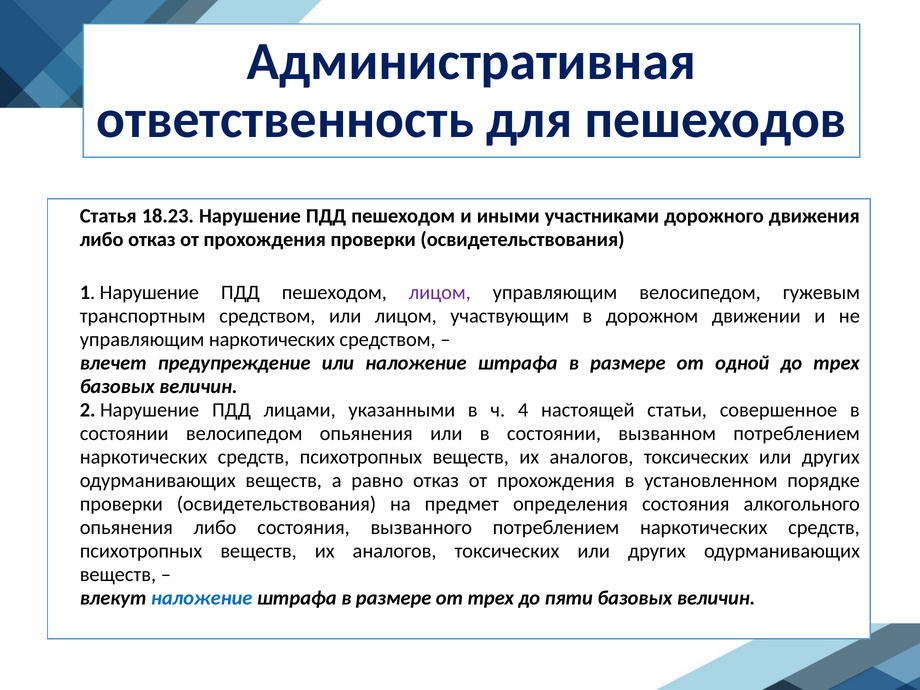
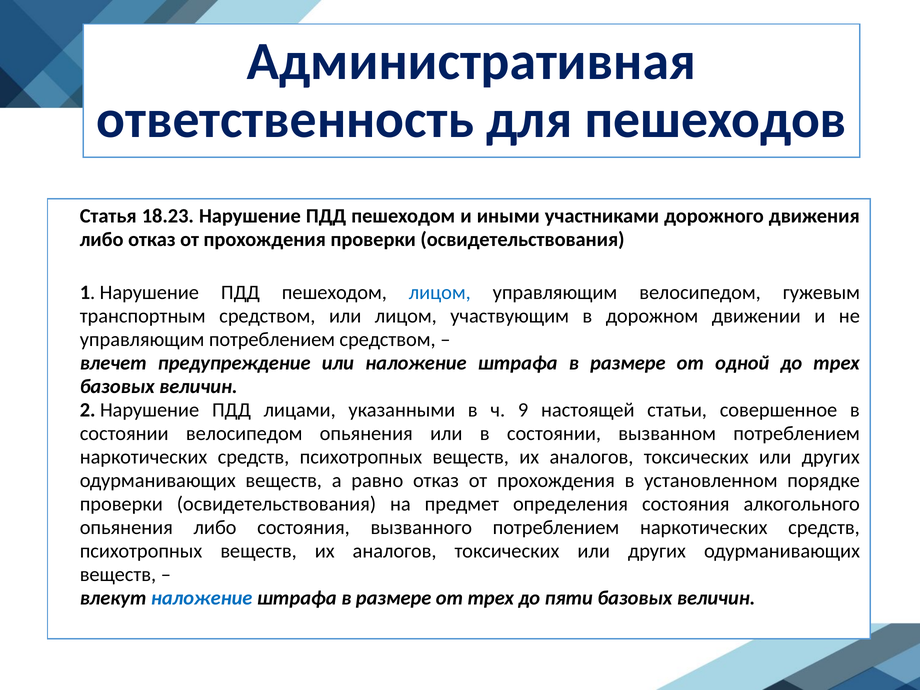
лицом colour: purple -> blue (440, 293)
управляющим наркотических: наркотических -> потреблением (272, 340)
4: 4 -> 9 (523, 410)
